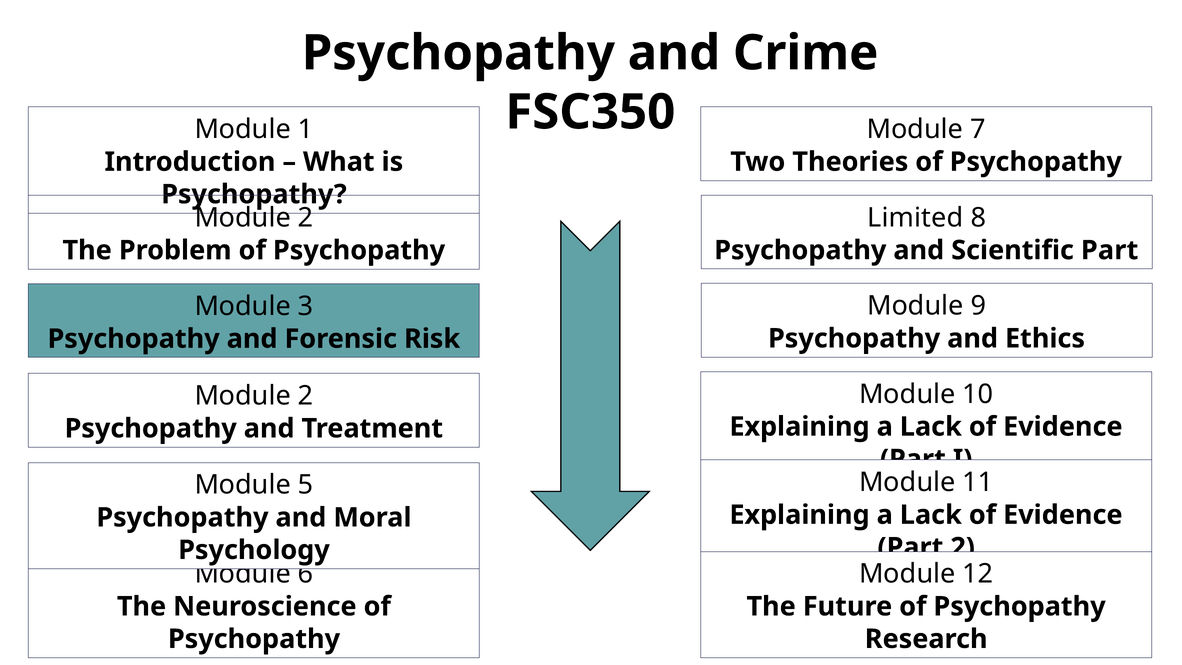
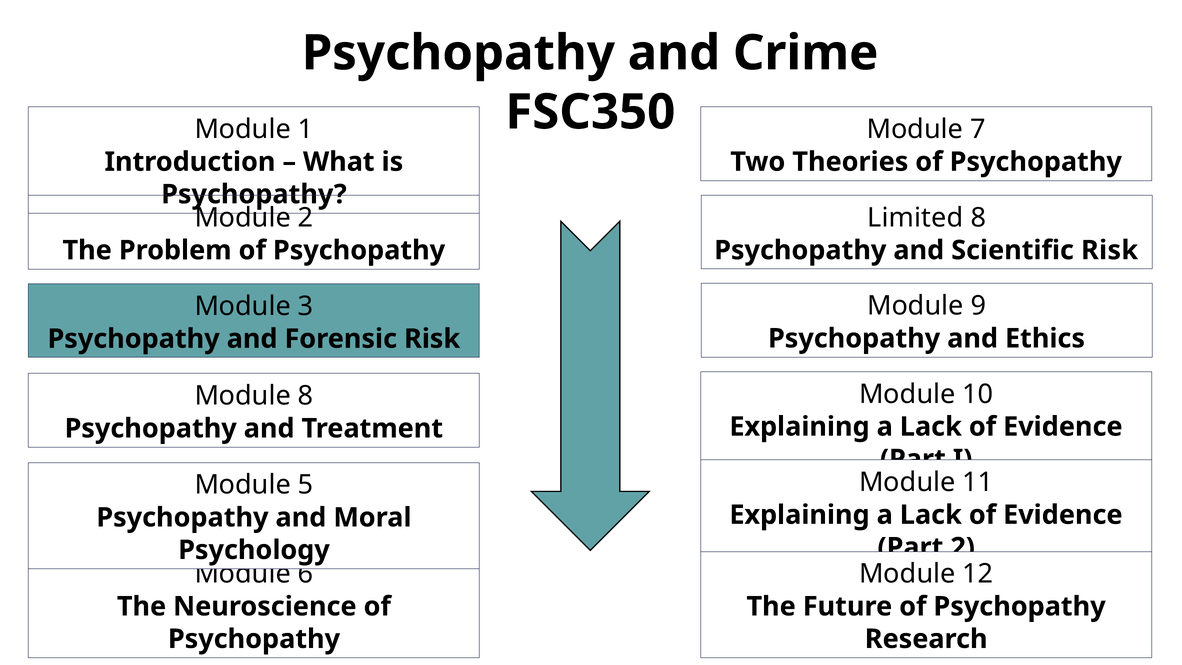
Scientific Part: Part -> Risk (1110, 250)
2: 2 -> 8 (306, 396)
